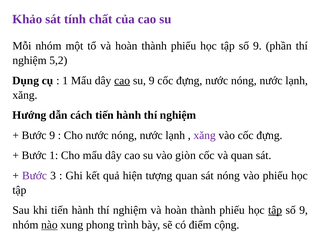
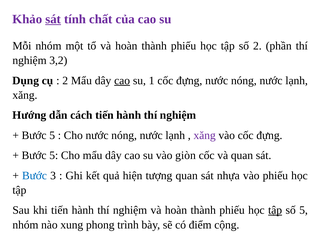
sát underline: none -> present (53, 19)
9: 9 -> 2 (257, 46)
5,2: 5,2 -> 3,2 (58, 60)
1: 1 -> 2 (65, 81)
su 9: 9 -> 1 (152, 81)
9: 9 -> 5 (52, 135)
1: 1 -> 5 (54, 155)
Bước colour: purple -> blue (35, 176)
sát nóng: nóng -> nhựa (228, 176)
9: 9 -> 5 (304, 210)
nào underline: present -> none (49, 225)
